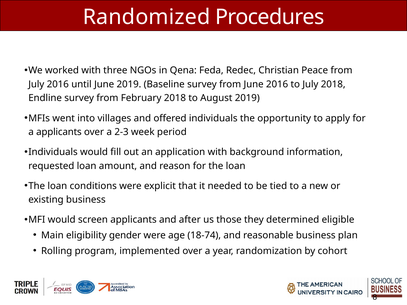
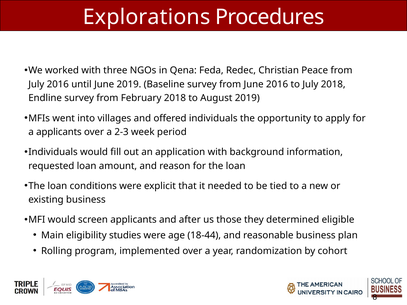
Randomized: Randomized -> Explorations (147, 17)
gender: gender -> studies (125, 236)
18-74: 18-74 -> 18-44 (204, 236)
